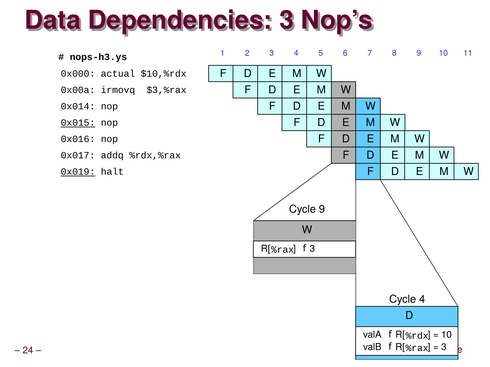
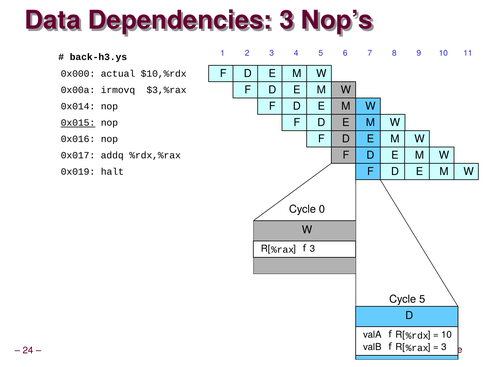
nops-h3.ys: nops-h3.ys -> back-h3.ys (98, 57)
0x019 underline: present -> none (78, 172)
Cycle 9: 9 -> 0 (322, 209)
Cycle 4: 4 -> 5 (422, 299)
